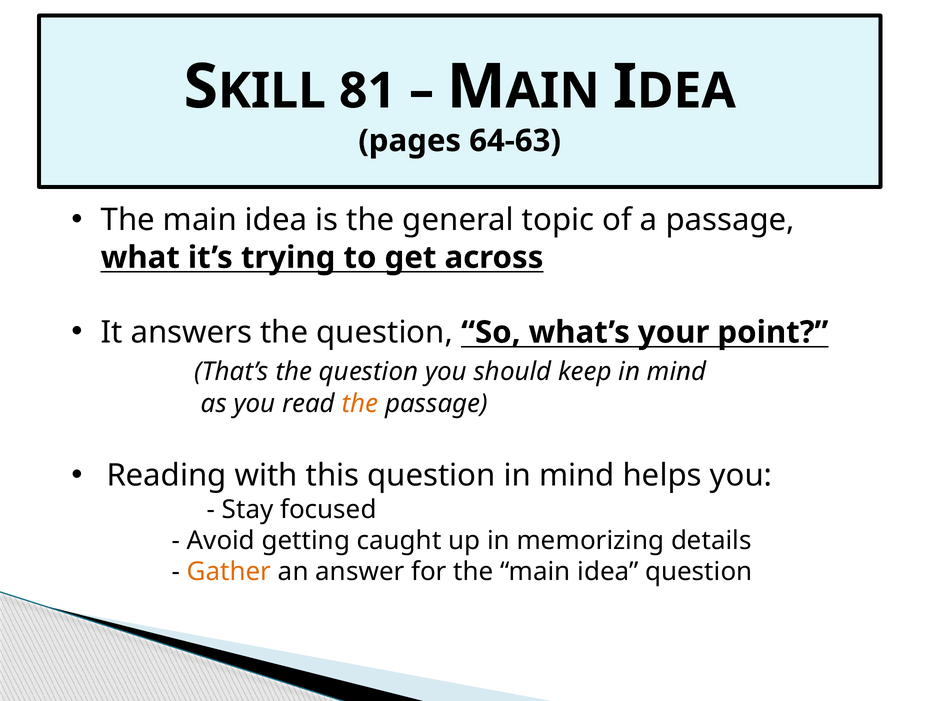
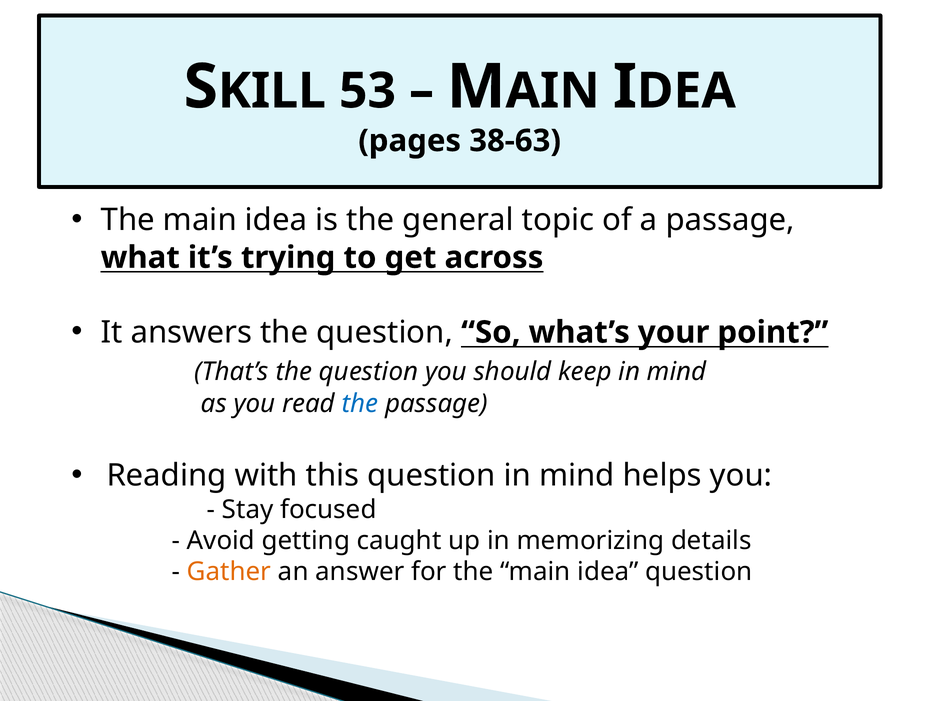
81: 81 -> 53 (367, 91)
64-63: 64-63 -> 38-63 (515, 141)
the colour: orange -> blue (360, 404)
